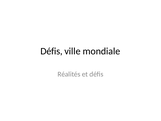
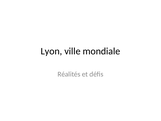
Défis: Défis -> Lyon (51, 51)
